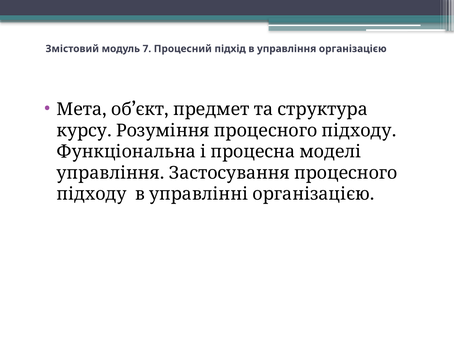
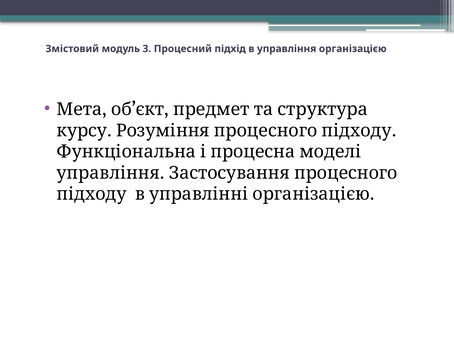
7: 7 -> 3 (147, 49)
